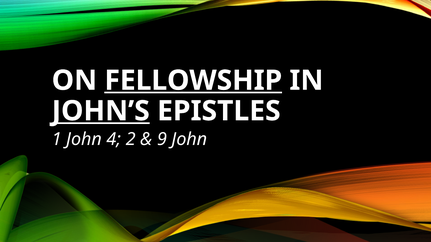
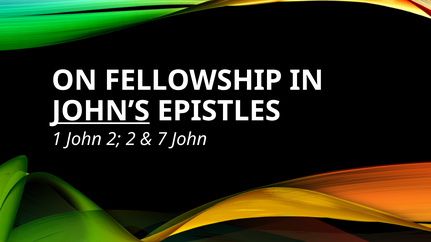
FELLOWSHIP underline: present -> none (193, 81)
John 4: 4 -> 2 (114, 140)
9: 9 -> 7 (162, 140)
